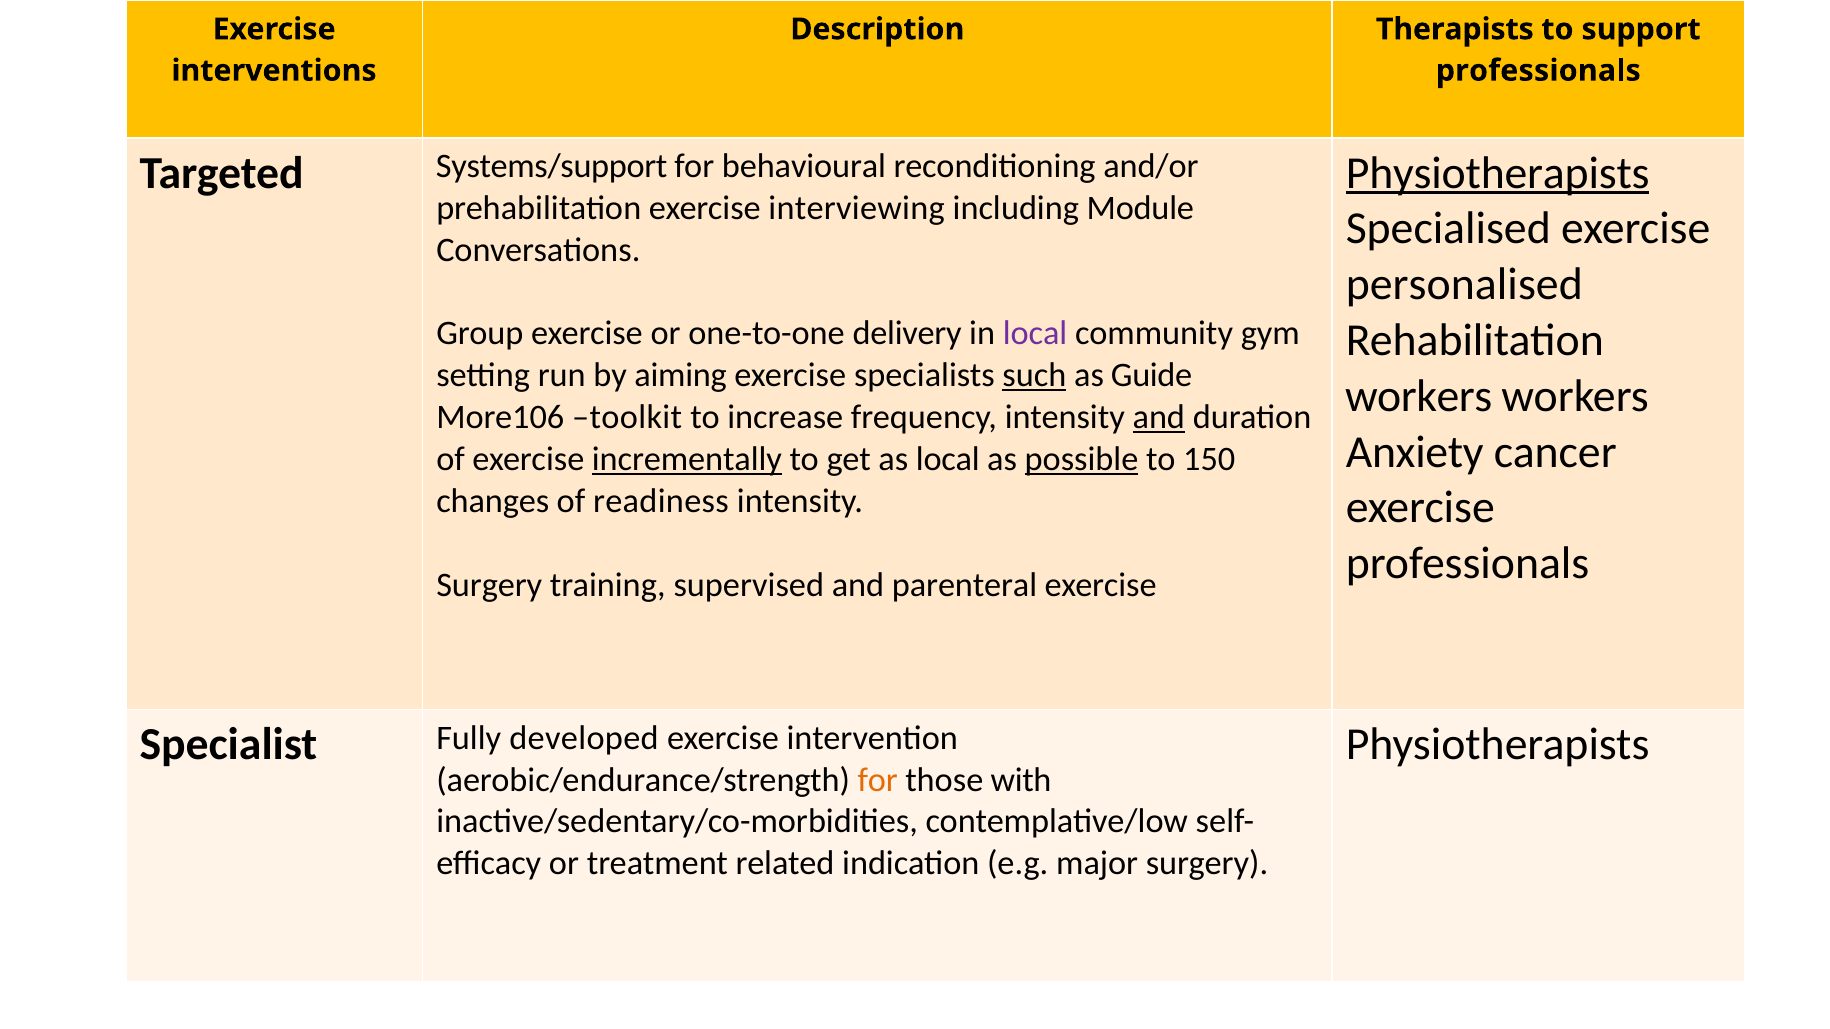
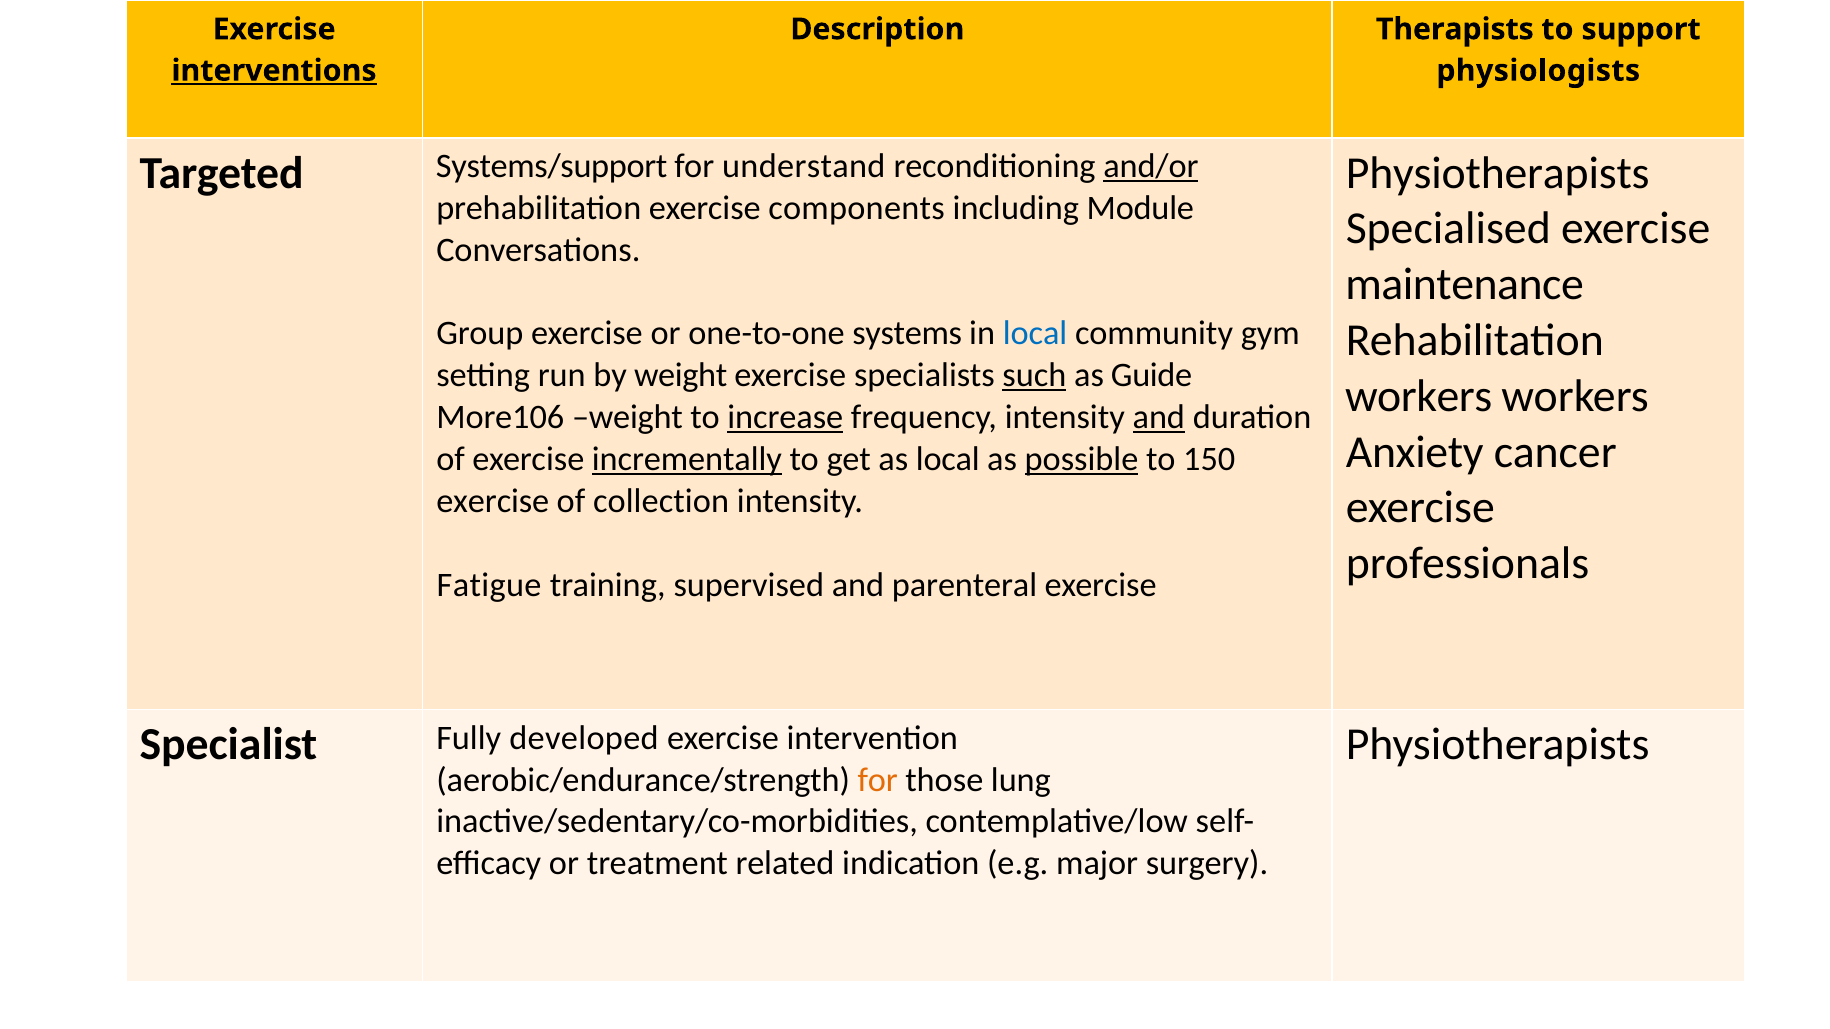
interventions underline: none -> present (274, 71)
professionals: professionals -> physiologists (1538, 71)
behavioural: behavioural -> understand (804, 166)
and/or underline: none -> present (1151, 166)
Physiotherapists underline: present -> none (1498, 173)
interviewing: interviewing -> components (857, 208)
personalised: personalised -> maintenance (1465, 285)
delivery: delivery -> systems (907, 334)
local colour: purple -> blue (1035, 334)
by aiming: aiming -> weight (681, 376)
More106 toolkit: toolkit -> weight (627, 417)
increase underline: none -> present (785, 417)
changes: changes -> exercise (493, 501)
readiness: readiness -> collection (661, 501)
Surgery: Surgery -> Fatigue (489, 585)
with: with -> lung (1021, 780)
